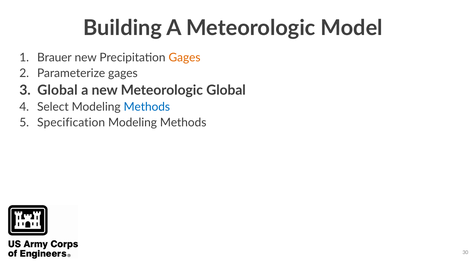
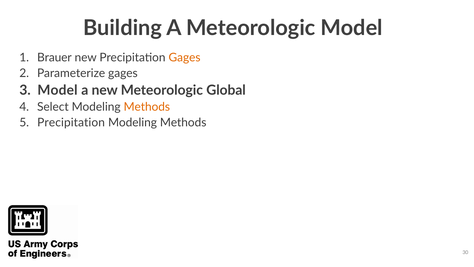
Global: Global -> Model (57, 90)
Methods colour: blue -> orange (147, 107)
Specification: Specification -> Precipitation (71, 123)
